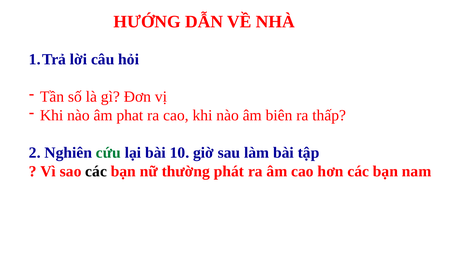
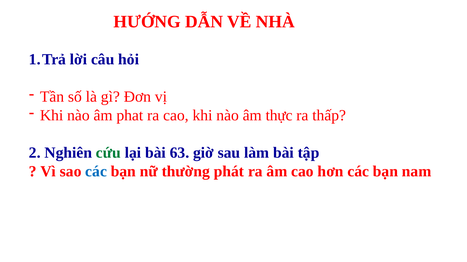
biên: biên -> thực (279, 116)
10: 10 -> 63 (180, 153)
các colour: black -> blue (96, 172)
